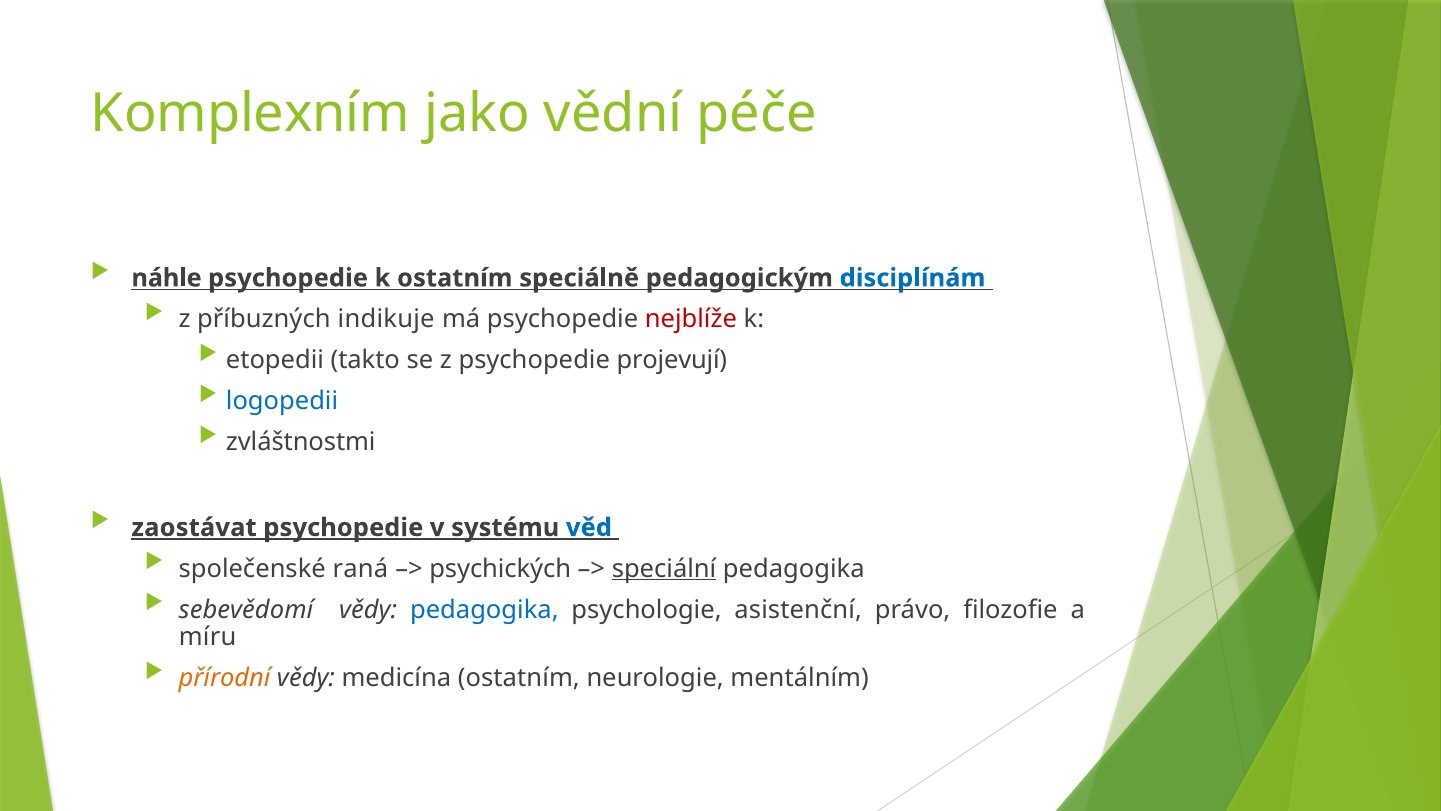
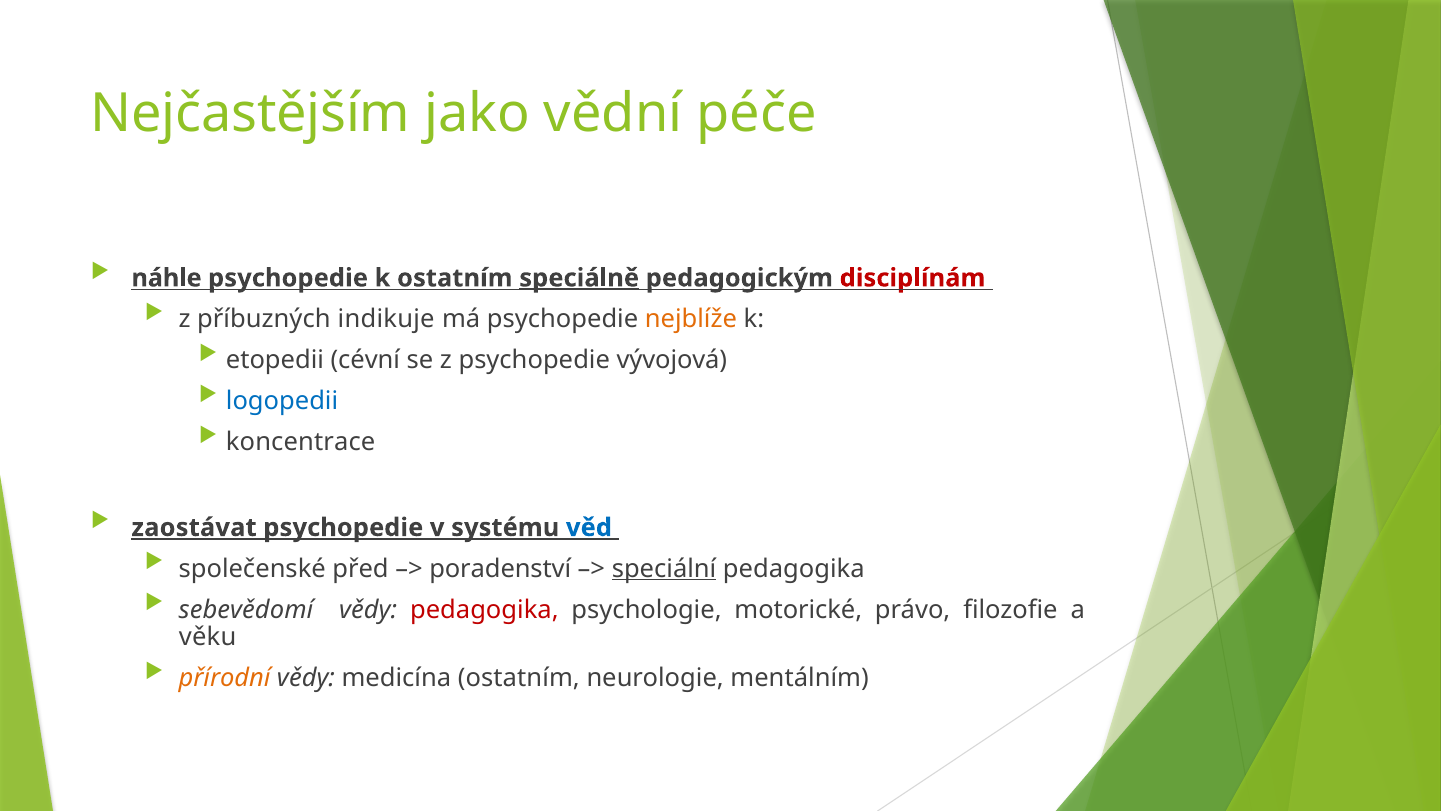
Komplexním: Komplexním -> Nejčastějším (251, 114)
speciálně underline: none -> present (579, 278)
disciplínám colour: blue -> red (913, 278)
nejblíže colour: red -> orange (691, 319)
takto: takto -> cévní (365, 360)
projevují: projevují -> vývojová (672, 360)
zvláštnostmi: zvláštnostmi -> koncentrace (301, 442)
raná: raná -> před (361, 568)
psychických: psychických -> poradenství (500, 568)
pedagogika colour: blue -> red (484, 609)
asistenční: asistenční -> motorické (798, 609)
míru: míru -> věku (208, 637)
